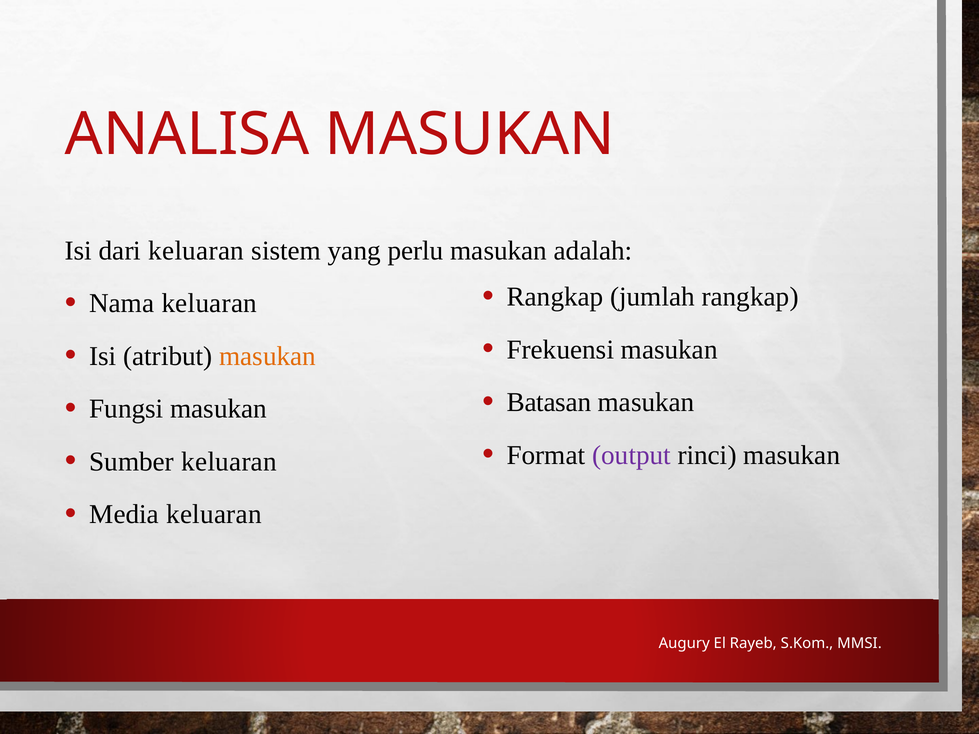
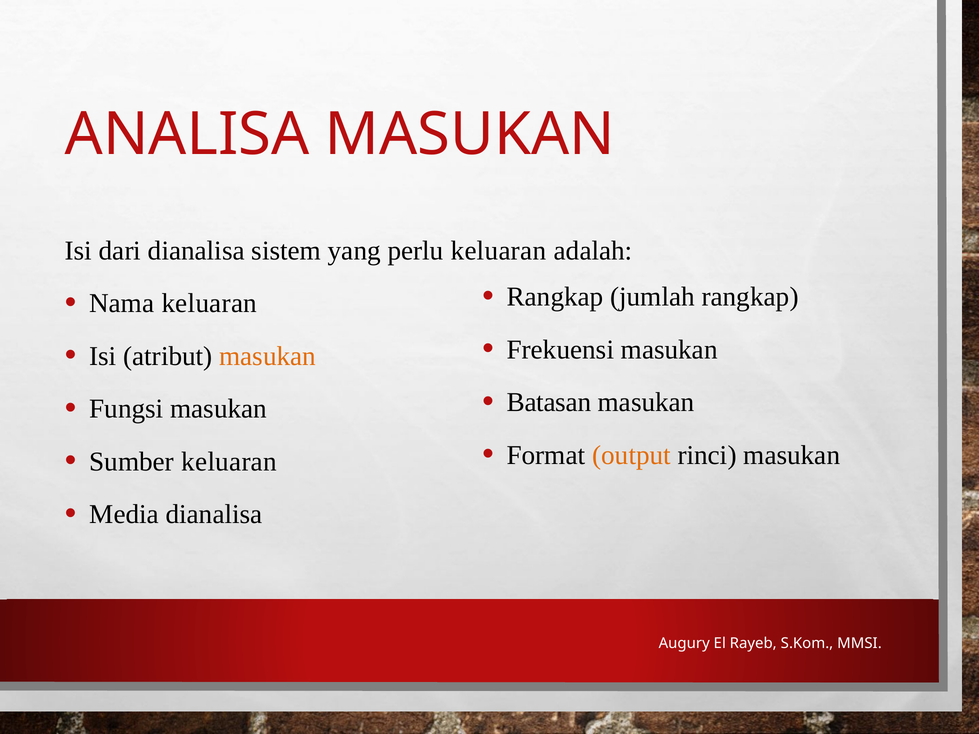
dari keluaran: keluaran -> dianalisa (196, 251)
perlu masukan: masukan -> keluaran (499, 251)
output colour: purple -> orange (632, 455)
Media keluaran: keluaran -> dianalisa (214, 515)
